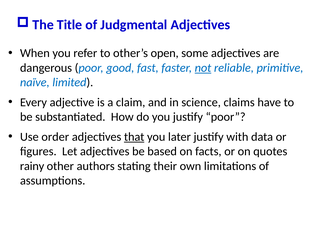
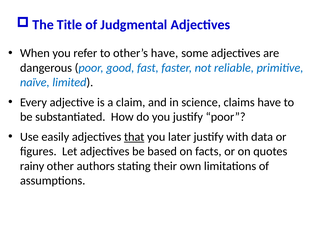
other’s open: open -> have (165, 53)
not underline: present -> none (203, 68)
order: order -> easily (55, 137)
